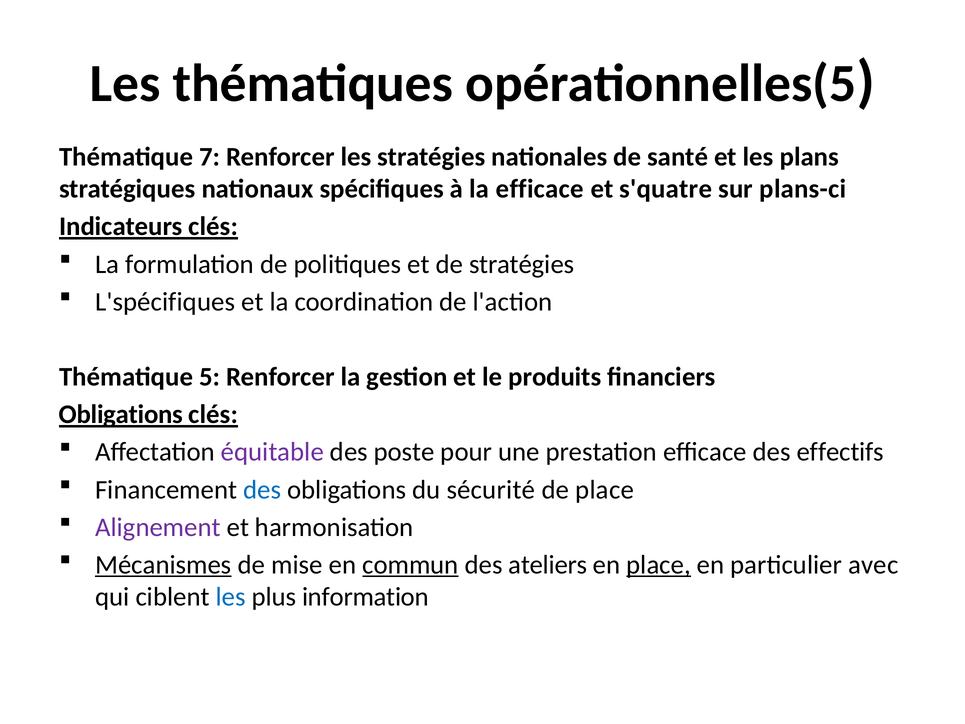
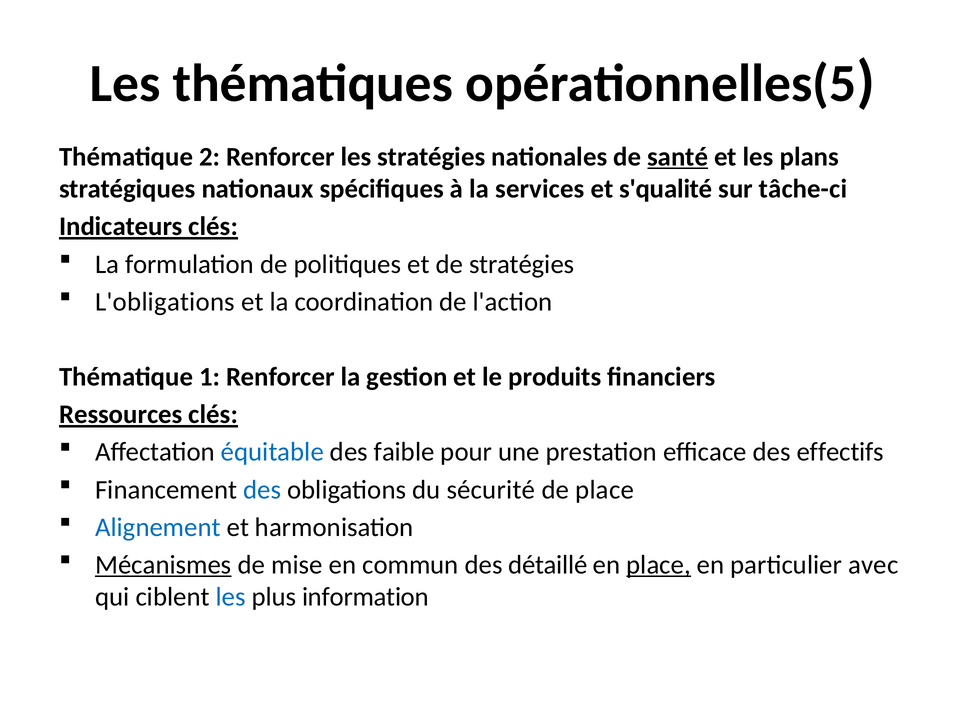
7: 7 -> 2 (210, 157)
santé underline: none -> present (678, 157)
la efficace: efficace -> services (540, 189)
s'quatre: s'quatre -> s'qualité (666, 189)
plans-ci: plans-ci -> tâche-ci (803, 189)
L'spécifiques: L'spécifiques -> L'obligations (165, 302)
5: 5 -> 1 (210, 377)
Obligations: Obligations -> Ressources (121, 414)
équitable colour: purple -> blue (272, 452)
poste: poste -> faible (404, 452)
Alignement colour: purple -> blue (158, 527)
commun underline: present -> none (410, 565)
ateliers: ateliers -> détaillé (548, 565)
